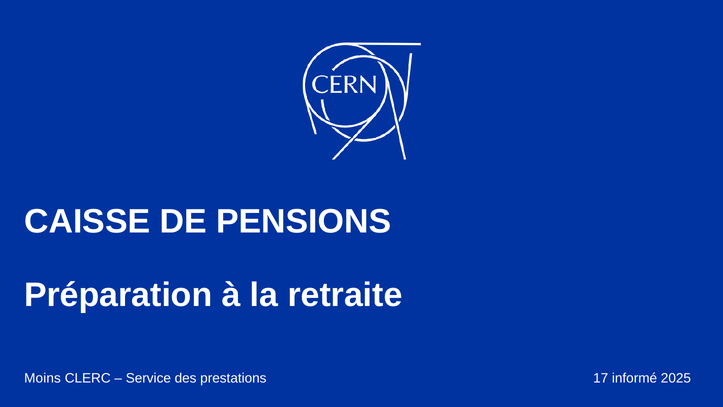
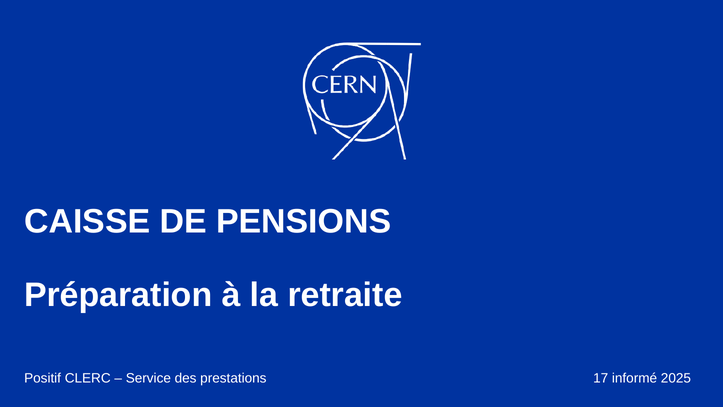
Moins: Moins -> Positif (43, 378)
